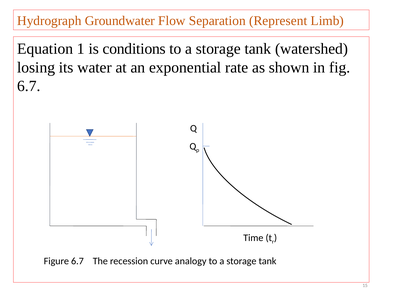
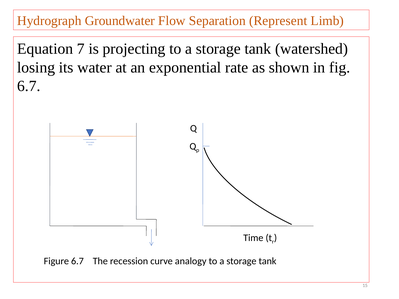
1: 1 -> 7 (81, 49)
conditions: conditions -> projecting (134, 49)
